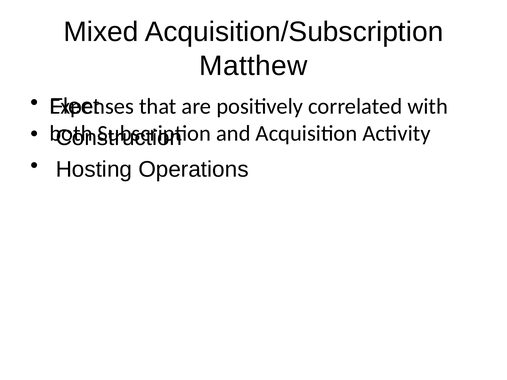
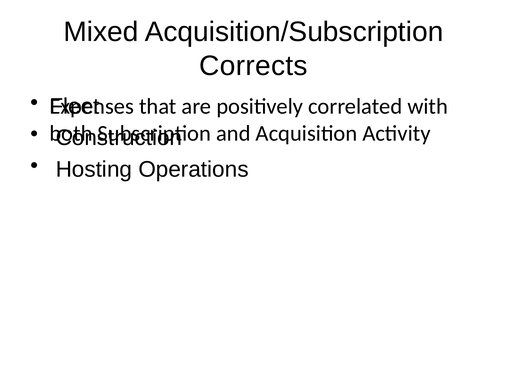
Matthew: Matthew -> Corrects (253, 66)
